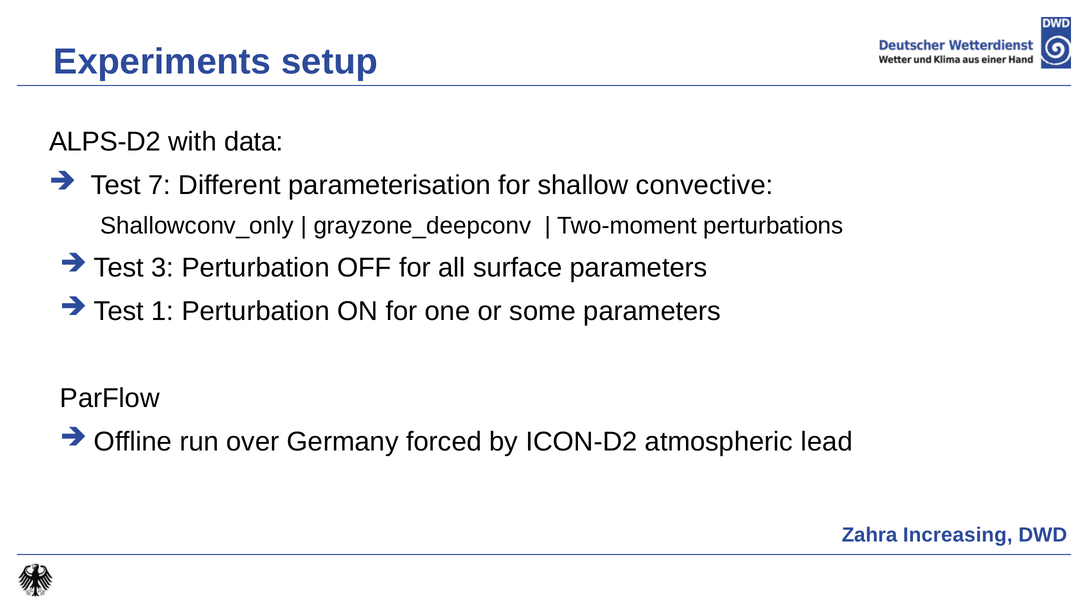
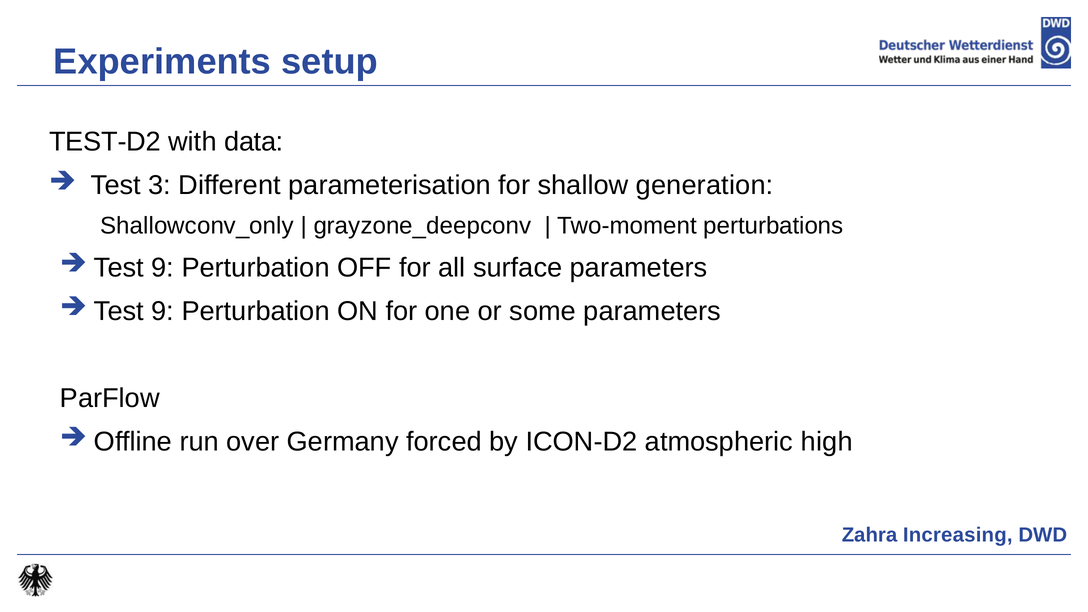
ALPS-D2: ALPS-D2 -> TEST-D2 (105, 142)
7: 7 -> 3 (160, 185)
convective: convective -> generation (705, 185)
3: 3 -> 9 (163, 268)
1: 1 -> 9 (163, 311)
lead: lead -> high (827, 442)
